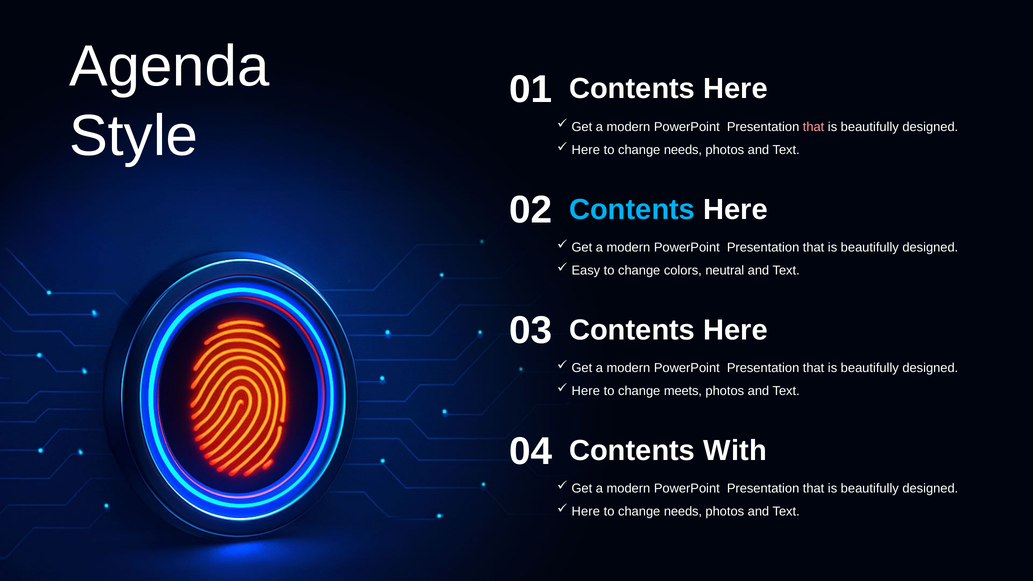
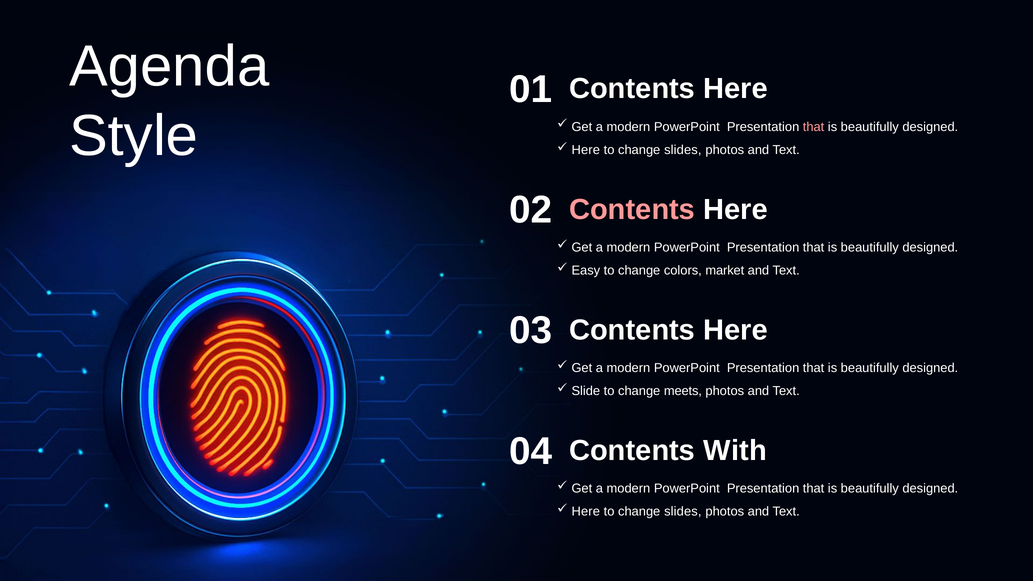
needs: needs -> slides (683, 150)
Contents colour: light blue -> pink (632, 209)
neutral: neutral -> market (725, 271)
Here: Here -> Slide (586, 391)
needs: needs -> slides (683, 512)
